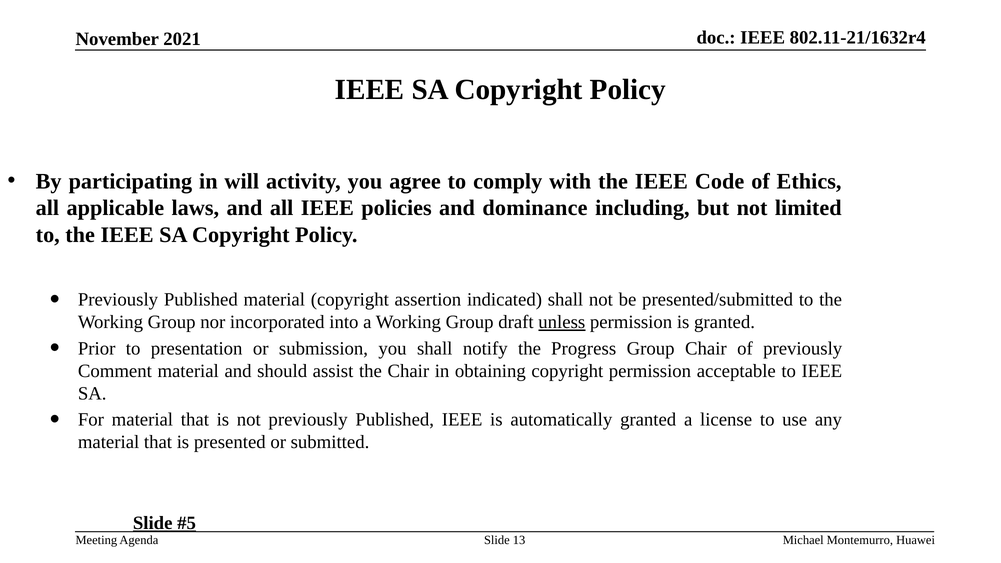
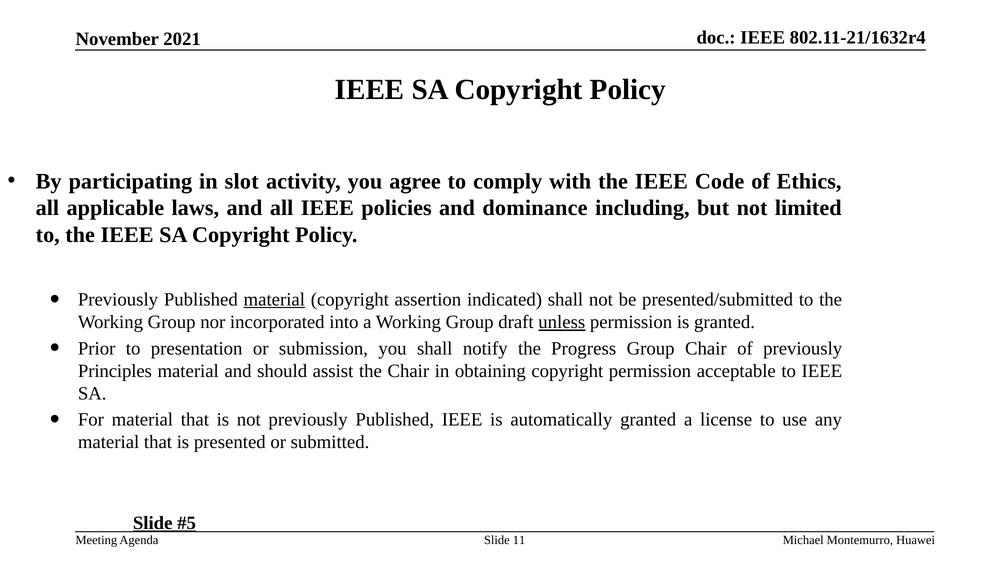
will: will -> slot (242, 181)
material underline: none -> present (274, 300)
Comment: Comment -> Principles (115, 371)
13: 13 -> 11 (519, 540)
